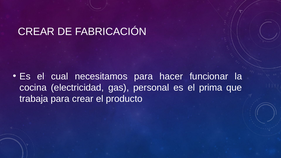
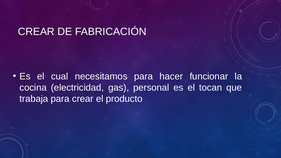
prima: prima -> tocan (211, 88)
